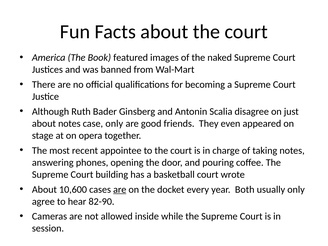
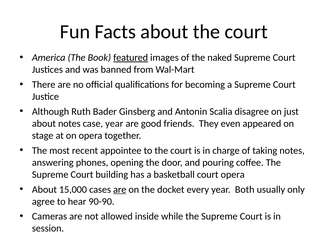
featured underline: none -> present (131, 58)
case only: only -> year (114, 124)
court wrote: wrote -> opera (233, 175)
10,600: 10,600 -> 15,000 (73, 189)
82-90: 82-90 -> 90-90 (101, 201)
